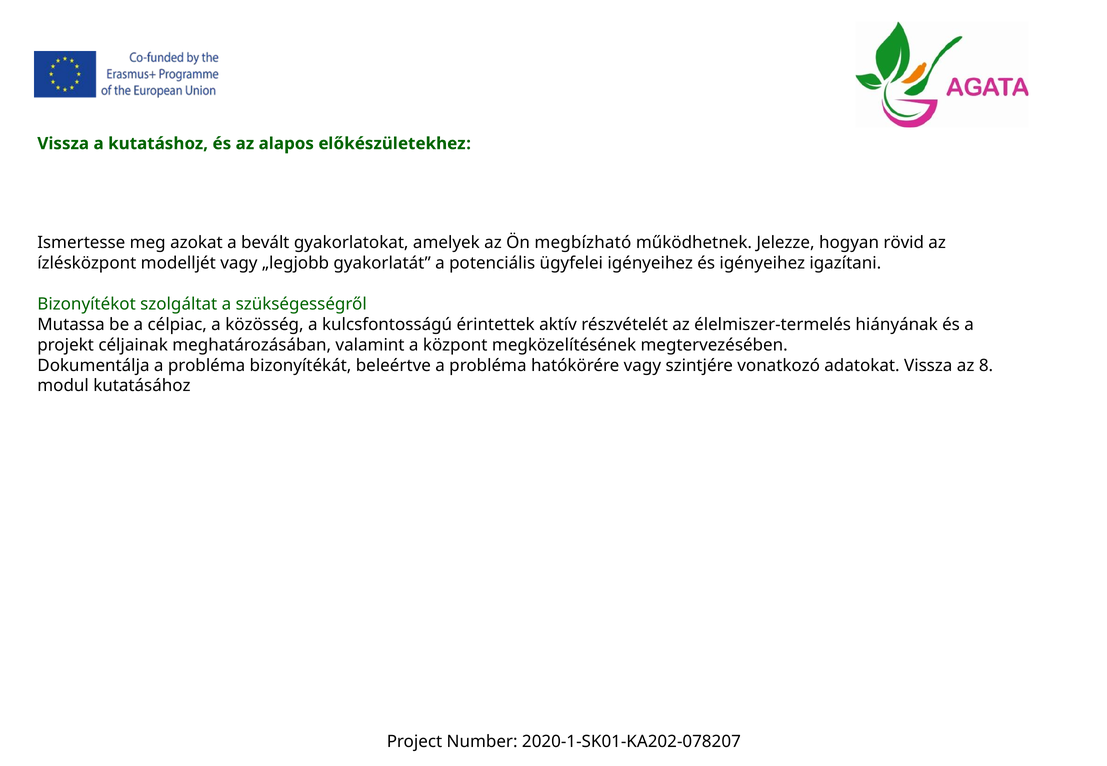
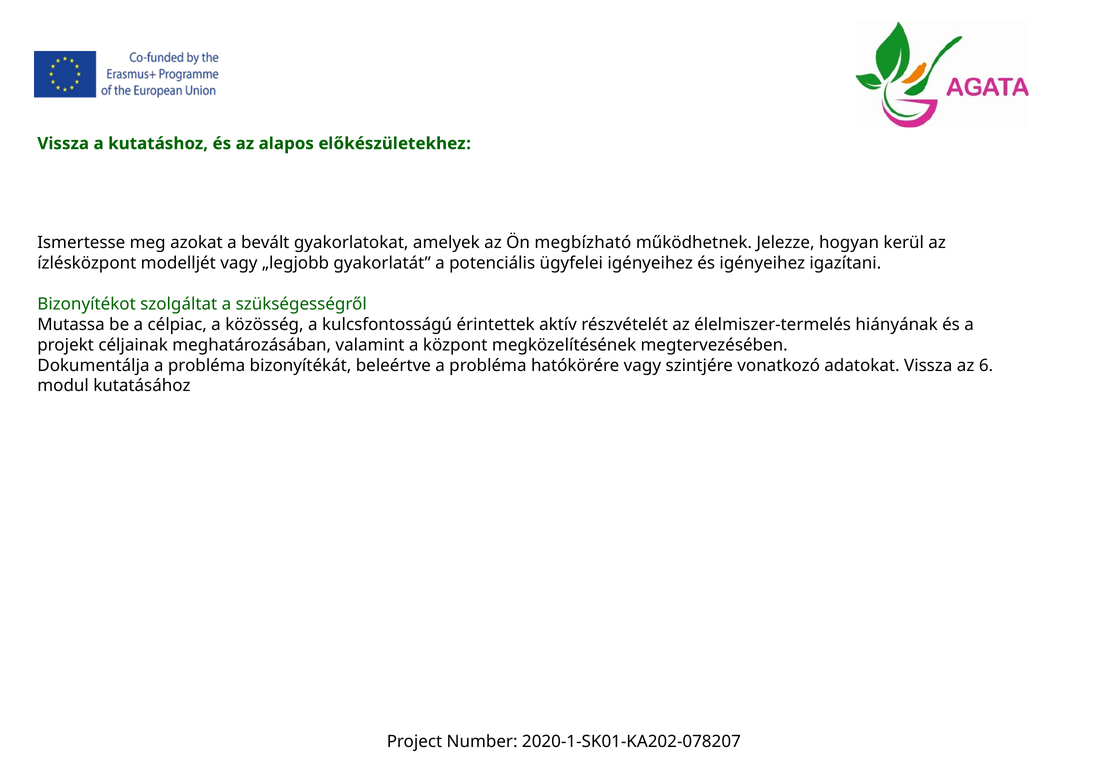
rövid: rövid -> kerül (904, 243)
8: 8 -> 6 (986, 366)
